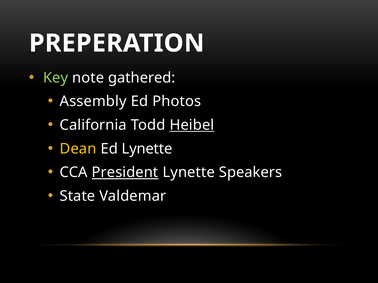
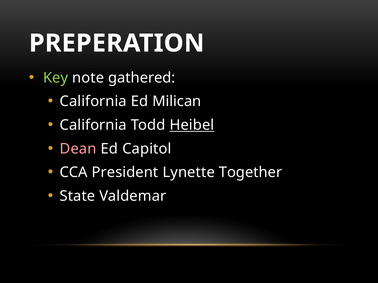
Assembly: Assembly -> California (93, 102)
Photos: Photos -> Milican (177, 102)
Dean colour: yellow -> pink (78, 149)
Ed Lynette: Lynette -> Capitol (147, 149)
President underline: present -> none (125, 173)
Speakers: Speakers -> Together (251, 173)
